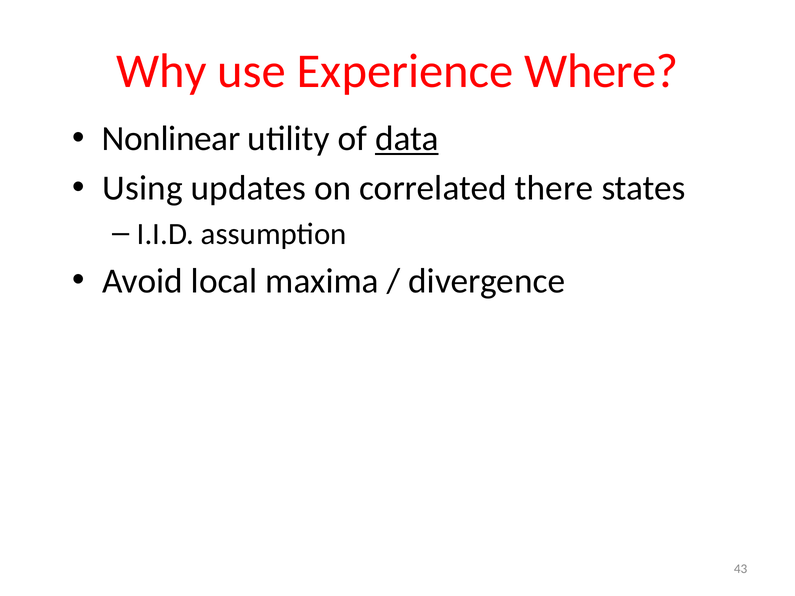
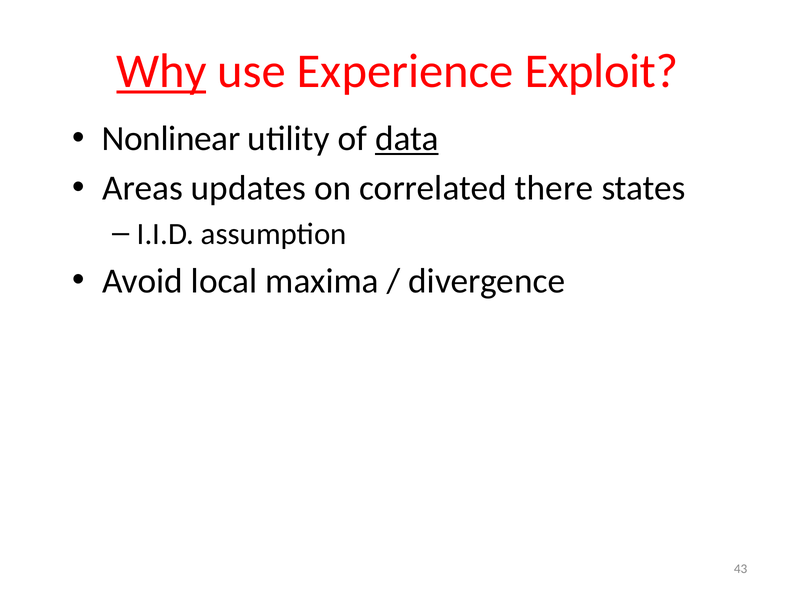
Why underline: none -> present (161, 71)
Where: Where -> Exploit (601, 71)
Using: Using -> Areas (143, 188)
